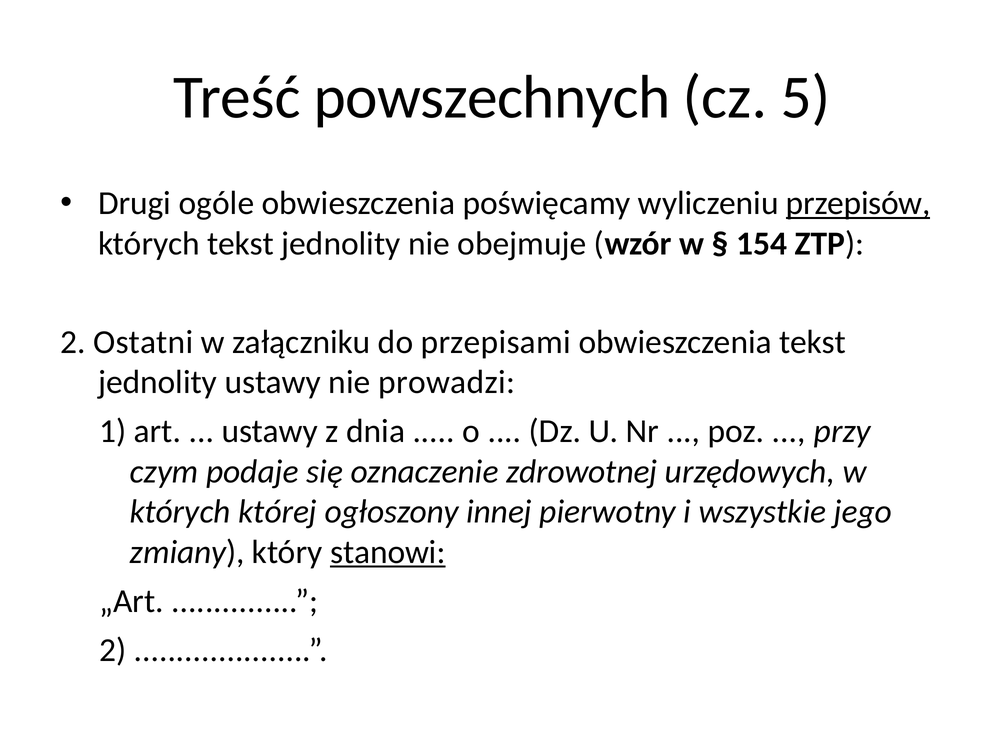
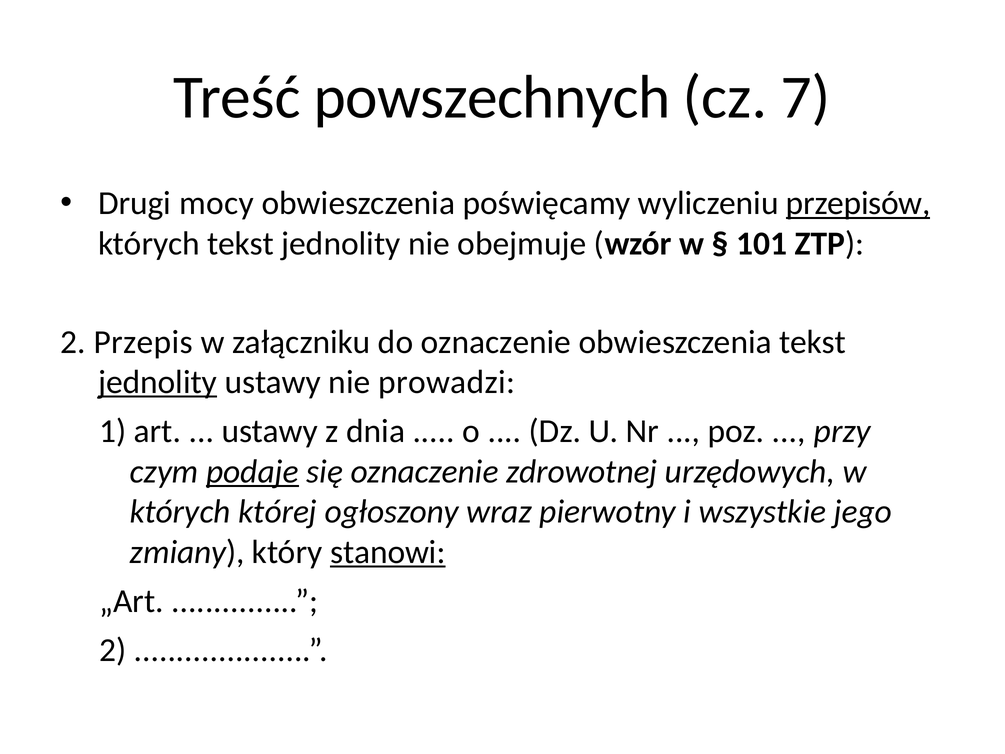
5: 5 -> 7 (806, 97)
ogóle: ogóle -> mocy (216, 203)
154: 154 -> 101 (762, 244)
Ostatni: Ostatni -> Przepis (143, 342)
do przepisami: przepisami -> oznaczenie (496, 342)
jednolity underline: none -> present (158, 382)
podaje underline: none -> present (252, 471)
innej: innej -> wraz (499, 512)
